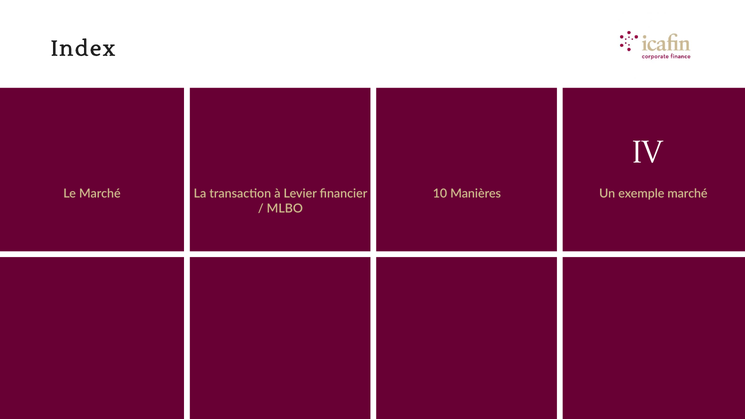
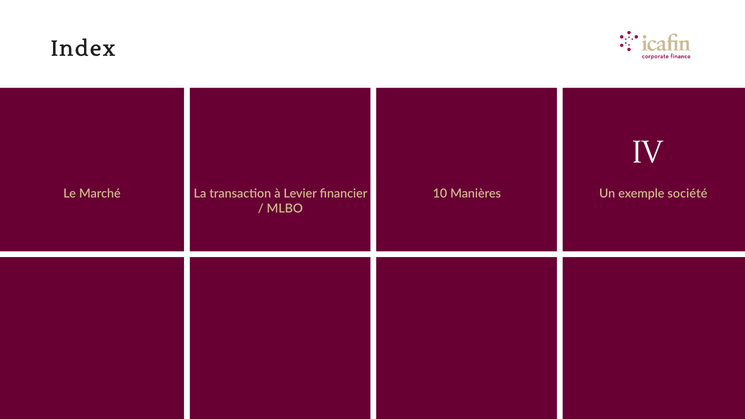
exemple marché: marché -> société (687, 193)
